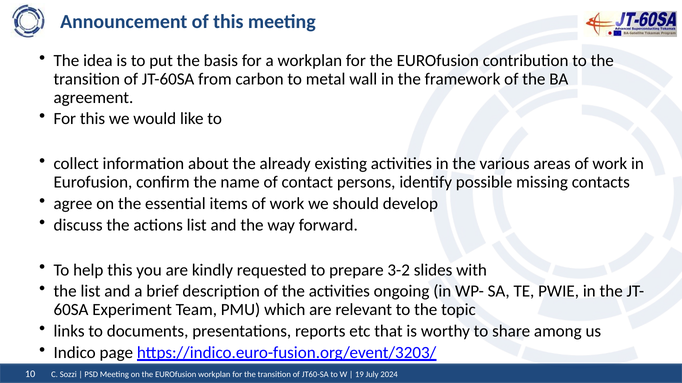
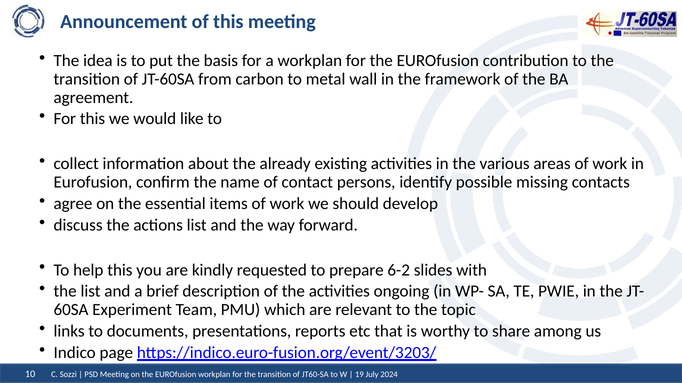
3-2: 3-2 -> 6-2 (399, 270)
